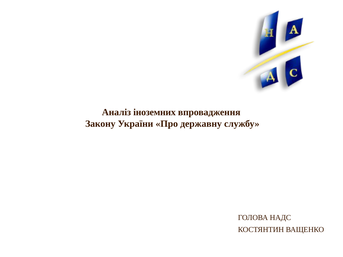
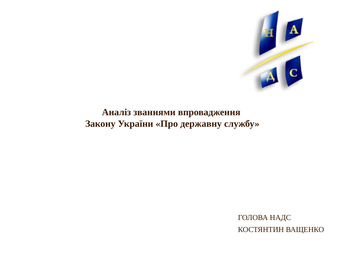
іноземних: іноземних -> званнями (154, 112)
